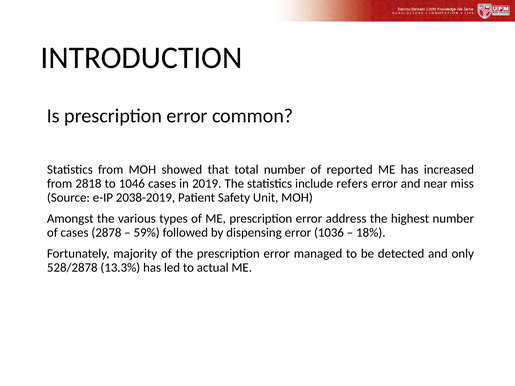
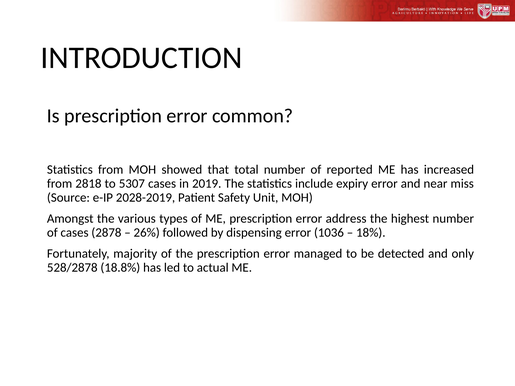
1046: 1046 -> 5307 (132, 184)
refers: refers -> expiry (352, 184)
2038-2019: 2038-2019 -> 2028-2019 (146, 198)
59%: 59% -> 26% (147, 233)
13.3%: 13.3% -> 18.8% (120, 268)
